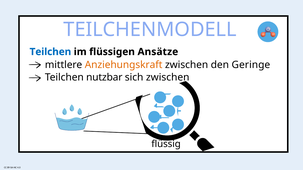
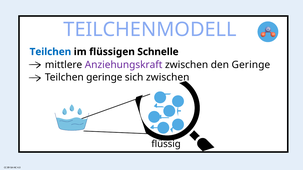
Ansätze: Ansätze -> Schnelle (158, 52)
Anziehungskraft colour: orange -> purple (124, 65)
Teilchen nutzbar: nutzbar -> geringe (104, 78)
